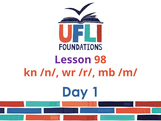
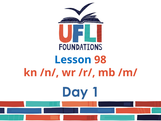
Lesson colour: purple -> blue (73, 60)
